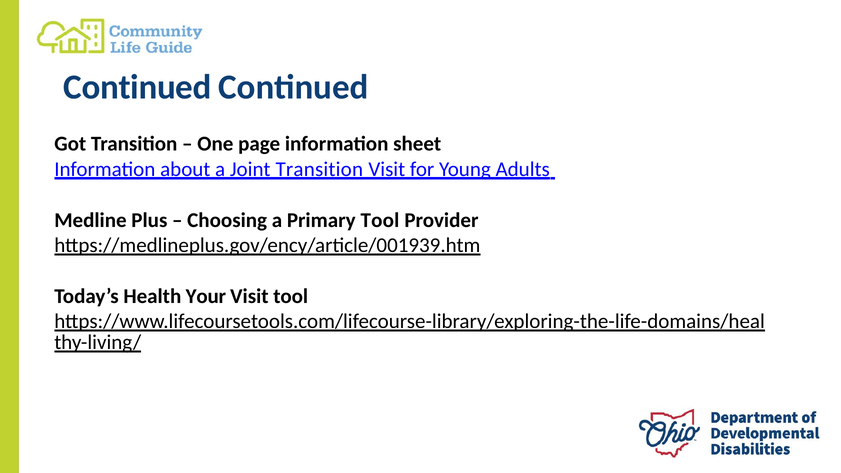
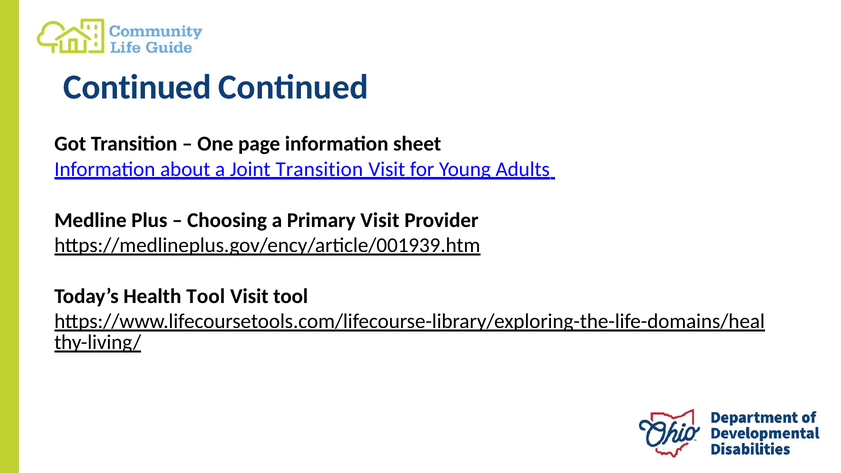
Primary Tool: Tool -> Visit (380, 220)
Health Your: Your -> Tool (206, 296)
